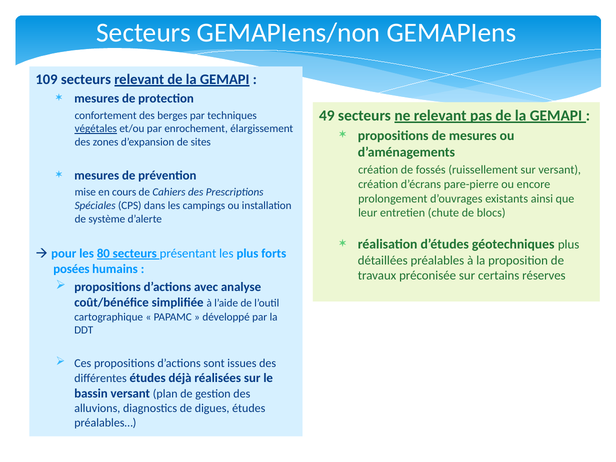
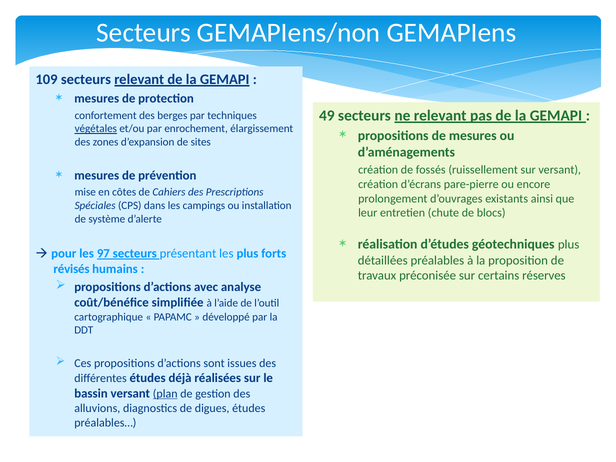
cours: cours -> côtes (124, 192)
80: 80 -> 97 (103, 254)
posées: posées -> révisés (71, 269)
plan underline: none -> present (165, 394)
